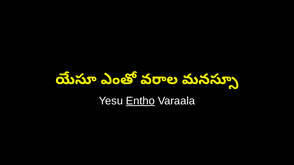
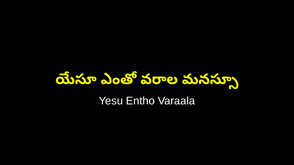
Entho underline: present -> none (140, 101)
